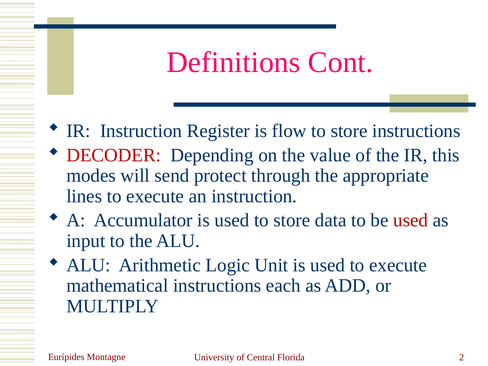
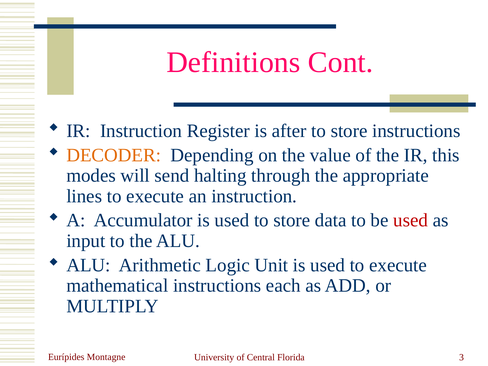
flow: flow -> after (289, 131)
DECODER colour: red -> orange (114, 155)
protect: protect -> halting (220, 176)
2: 2 -> 3 (462, 357)
